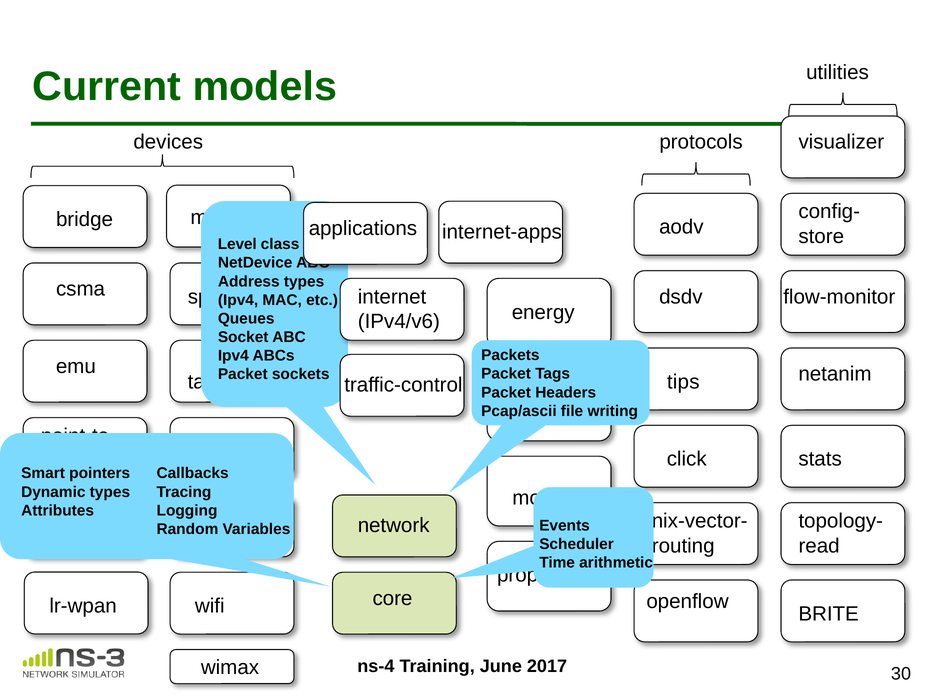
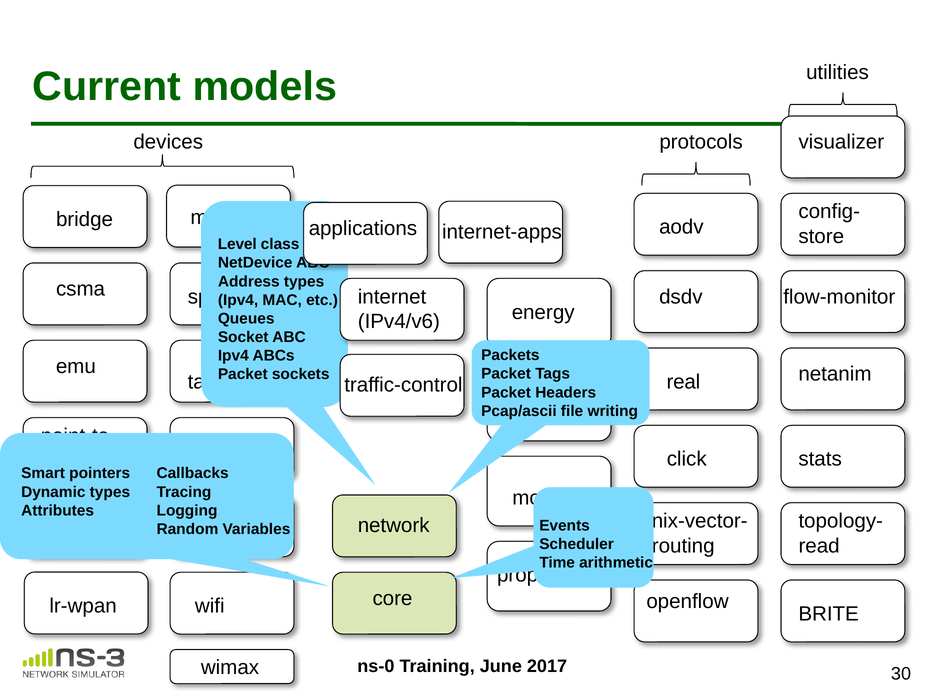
tips: tips -> real (683, 382)
ns-4: ns-4 -> ns-0 (376, 666)
